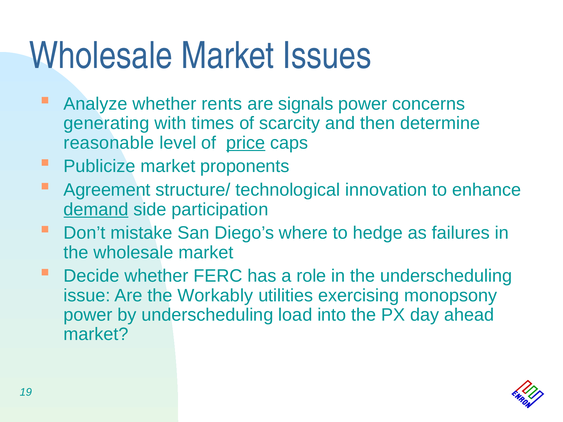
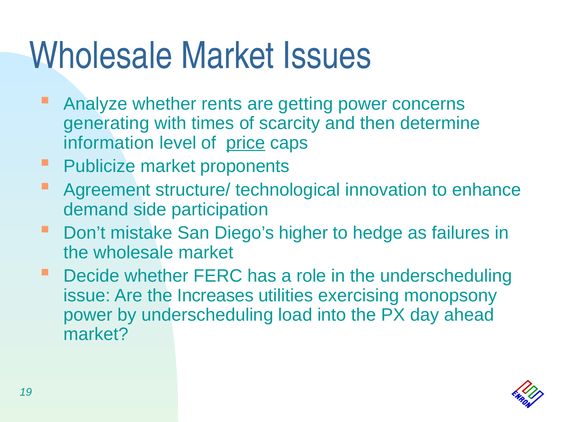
signals: signals -> getting (306, 104)
reasonable: reasonable -> information (109, 143)
demand underline: present -> none (96, 210)
where: where -> higher (304, 233)
Workably: Workably -> Increases (215, 296)
